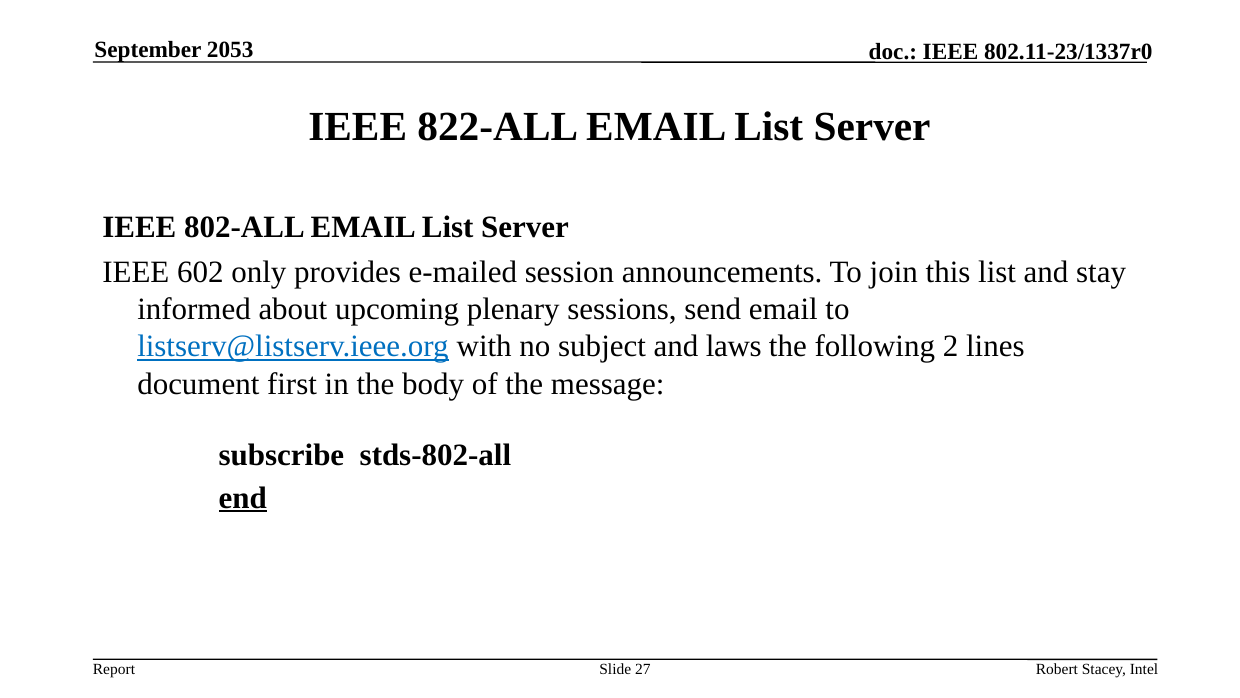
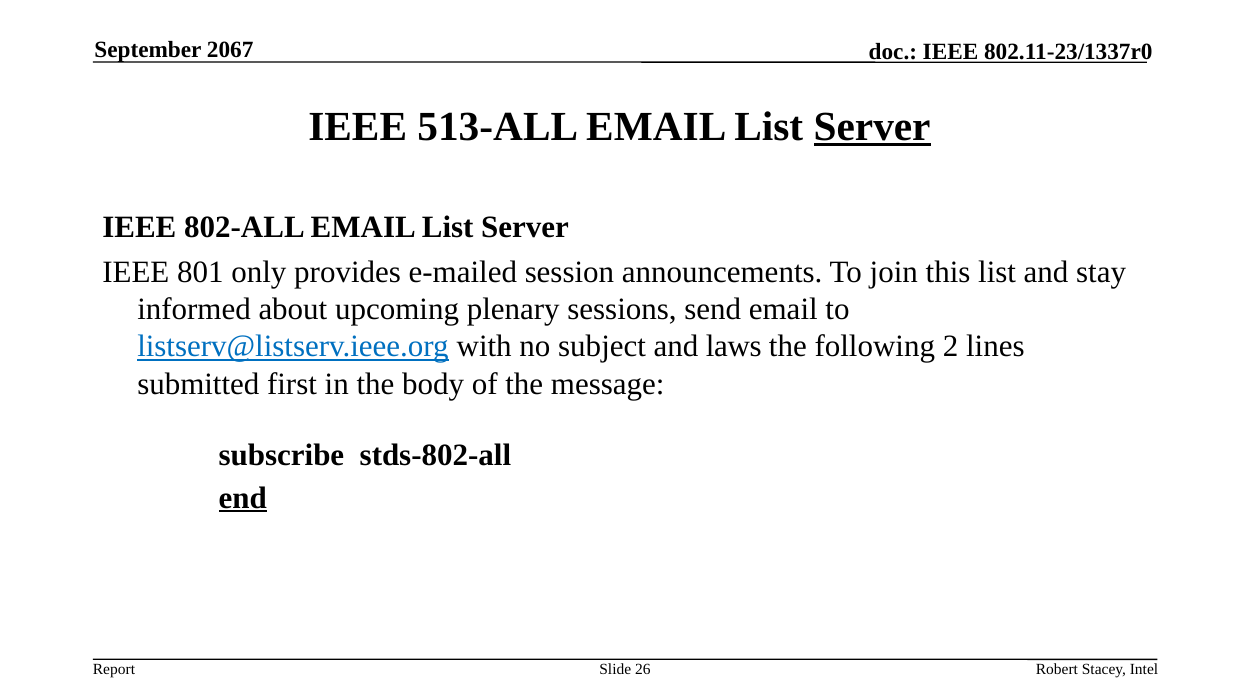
2053: 2053 -> 2067 (230, 49)
822-ALL: 822-ALL -> 513-ALL (498, 127)
Server underline: none -> present (872, 127)
602: 602 -> 801 (200, 272)
document: document -> submitted (198, 384)
27: 27 -> 26 (643, 669)
